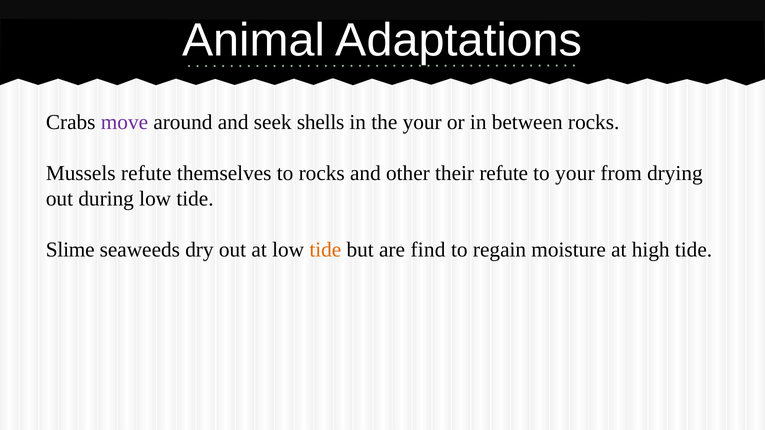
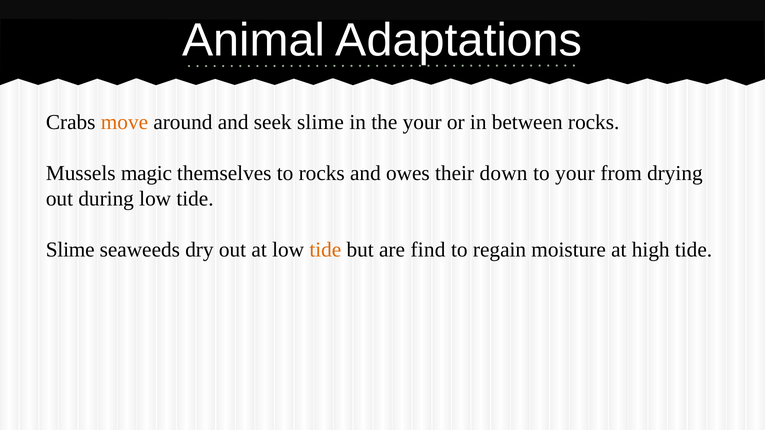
move colour: purple -> orange (124, 122)
seek shells: shells -> slime (320, 122)
Mussels refute: refute -> magic (146, 173)
other: other -> owes (408, 173)
their refute: refute -> down (504, 173)
